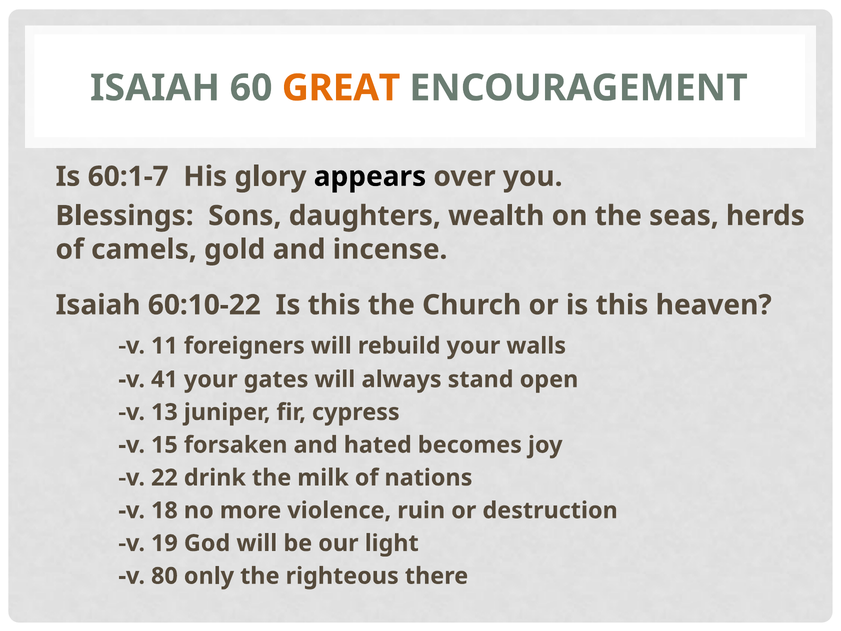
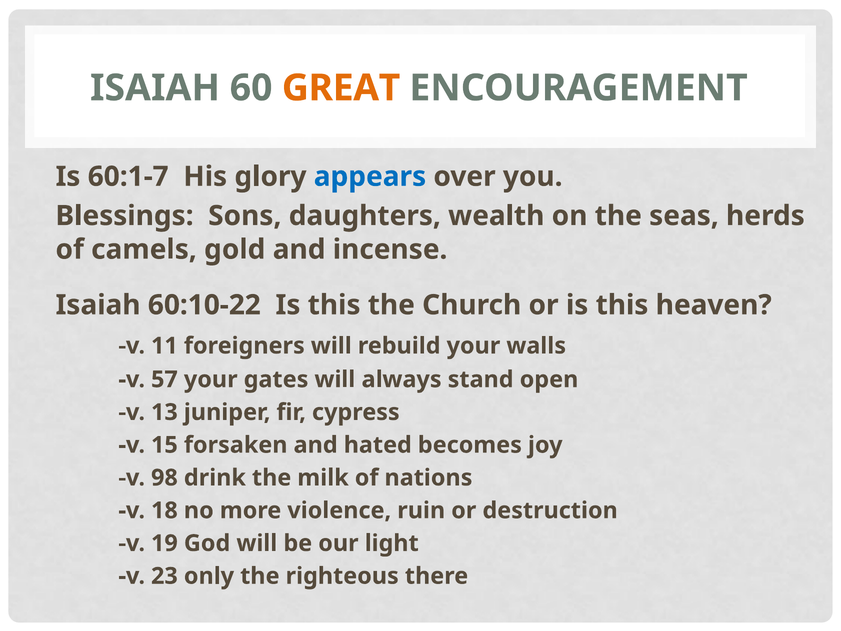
appears colour: black -> blue (370, 176)
41: 41 -> 57 (164, 379)
22: 22 -> 98 (164, 478)
80: 80 -> 23 (164, 576)
